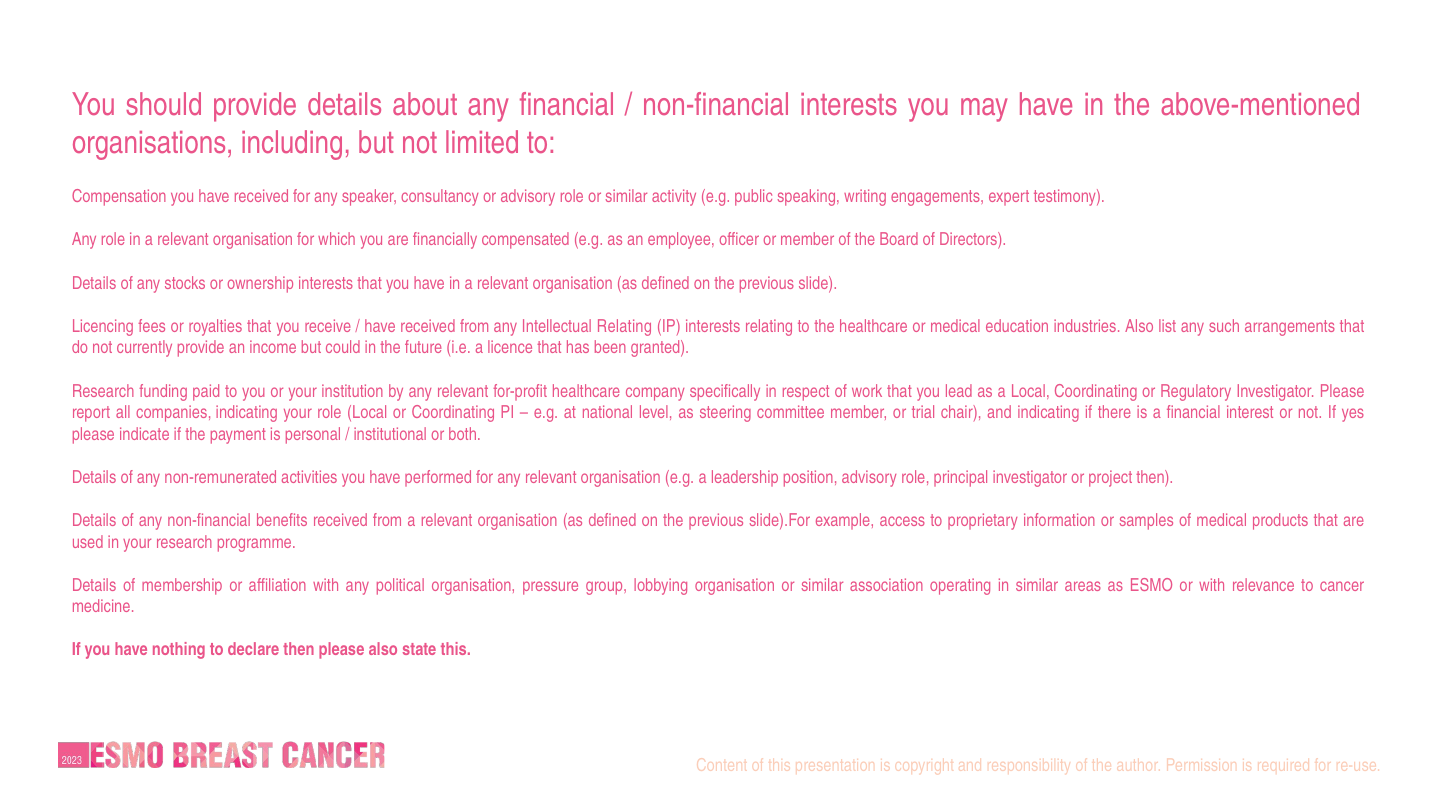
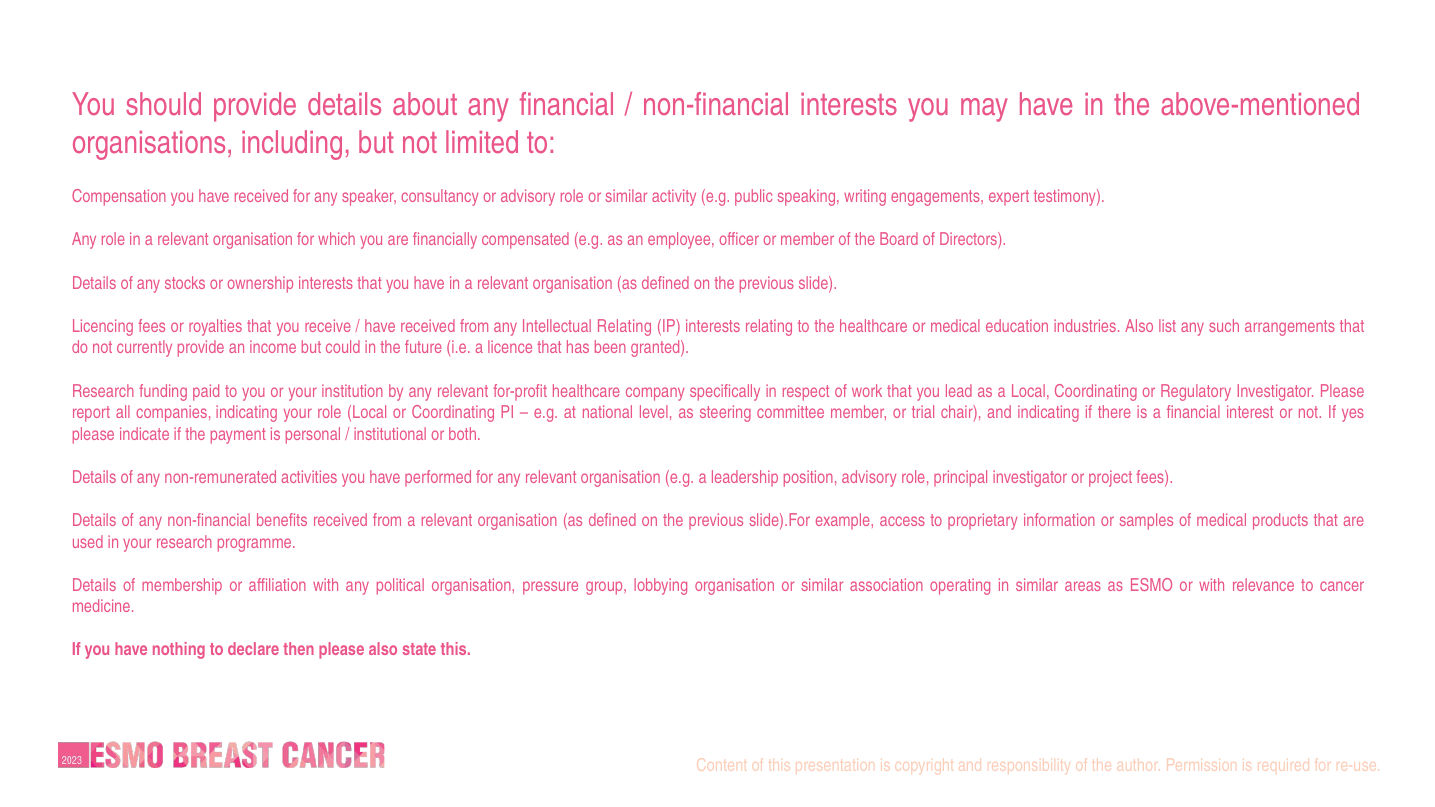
project then: then -> fees (1155, 478)
